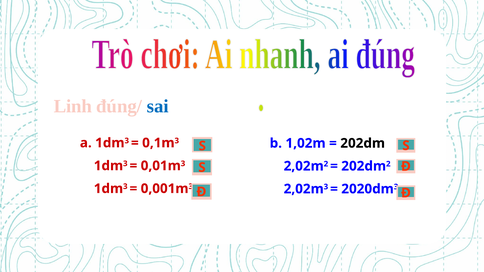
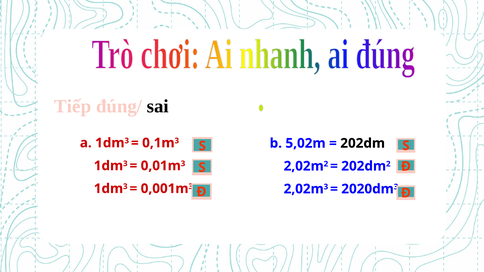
Linh: Linh -> Tiếp (73, 107)
sai colour: blue -> black (158, 107)
1,02m: 1,02m -> 5,02m (306, 143)
